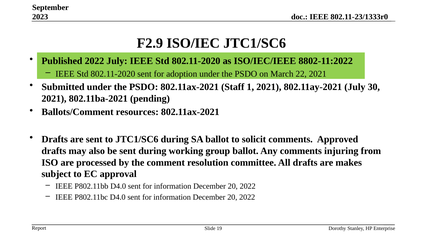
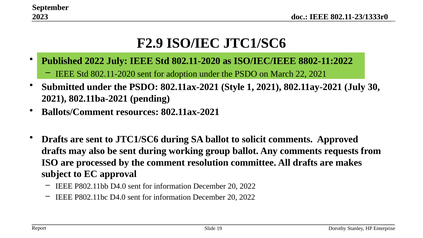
Staff: Staff -> Style (233, 87)
injuring: injuring -> requests (341, 151)
